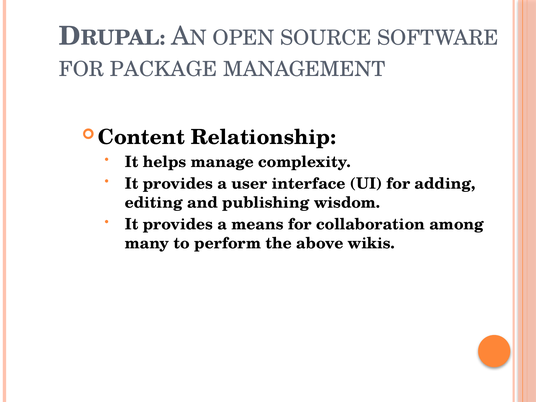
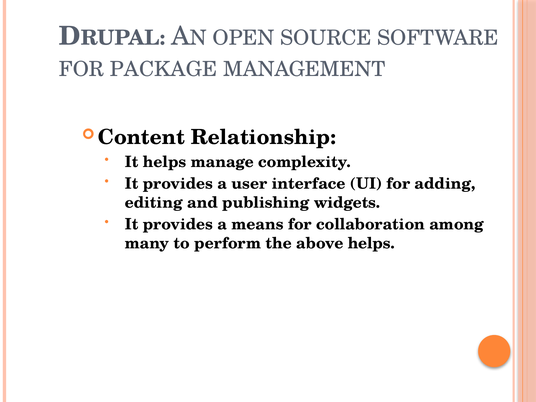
wisdom: wisdom -> widgets (347, 203)
above wikis: wikis -> helps (371, 243)
